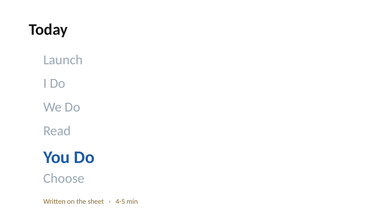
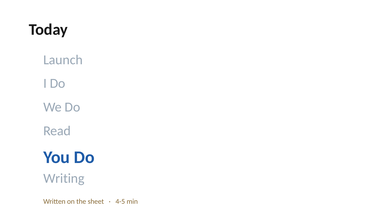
Choose: Choose -> Writing (64, 178)
